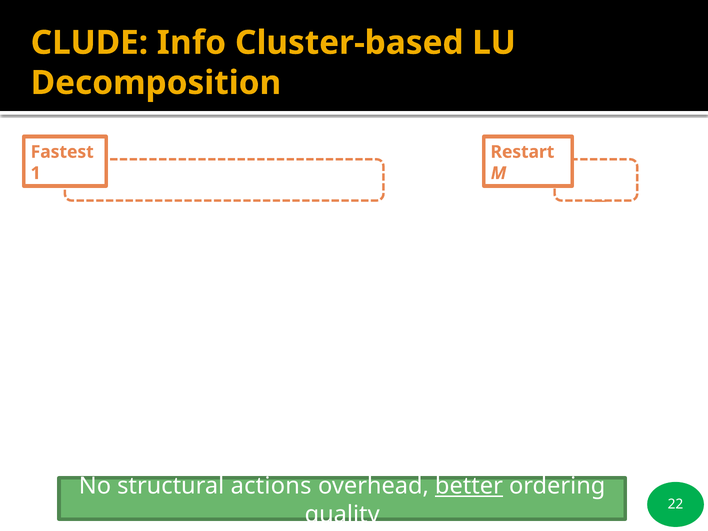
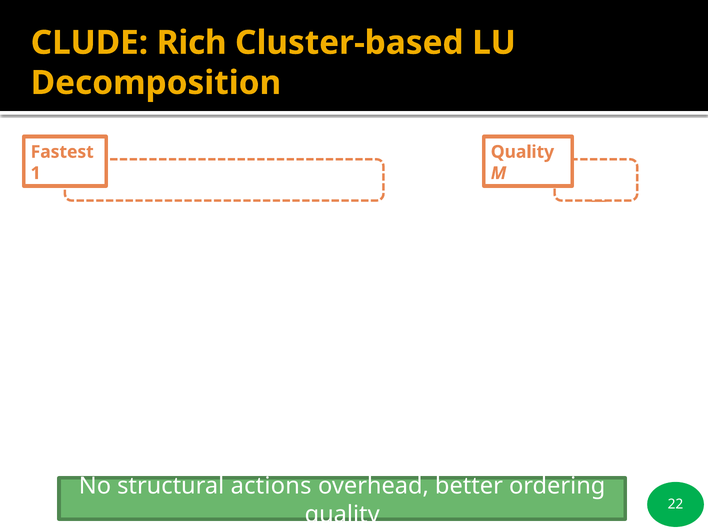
Info: Info -> Rich (192, 43)
Restart: Restart -> Quality (522, 152)
better underline: present -> none (469, 486)
